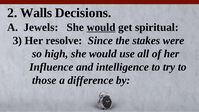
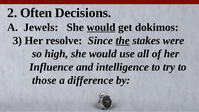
Walls: Walls -> Often (36, 13)
spiritual: spiritual -> dokimos (157, 27)
the underline: none -> present (123, 40)
